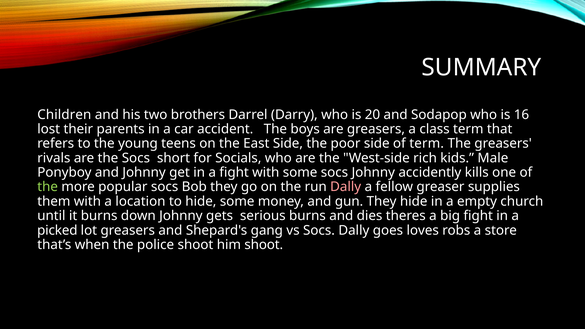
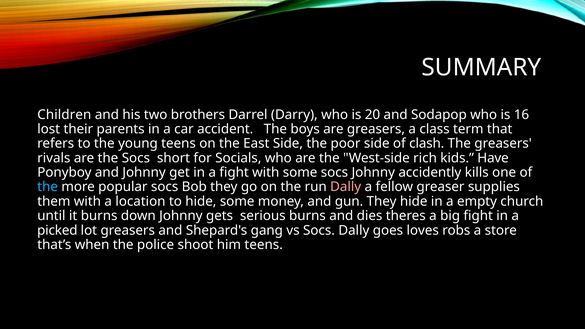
of term: term -> clash (427, 144)
Male: Male -> Have (493, 158)
the colour: light green -> light blue (48, 187)
him shoot: shoot -> teens (264, 245)
